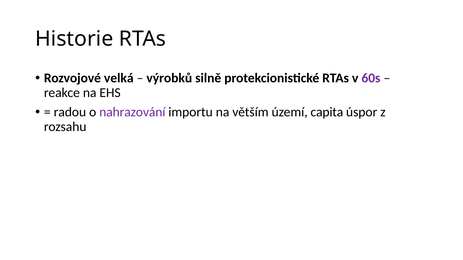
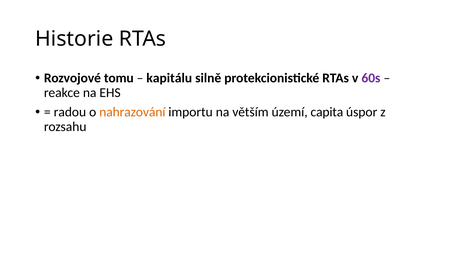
velká: velká -> tomu (119, 78)
výrobků: výrobků -> kapitálu (169, 78)
nahrazování colour: purple -> orange (132, 112)
